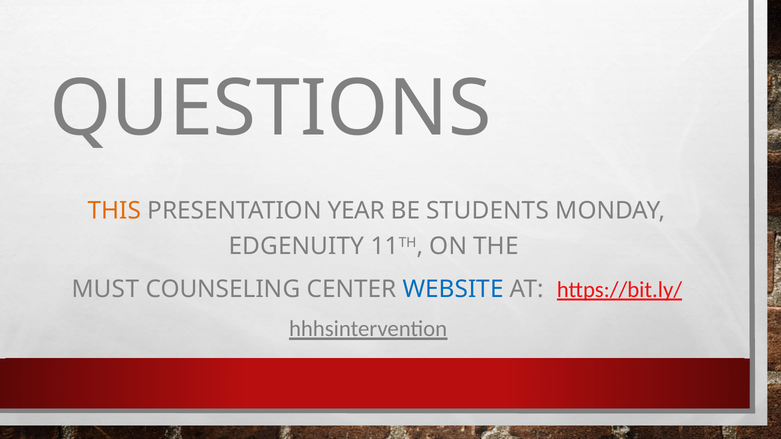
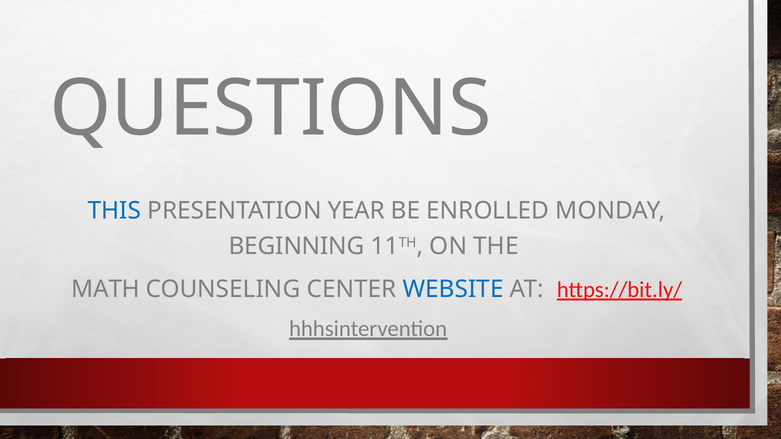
THIS colour: orange -> blue (114, 211)
STUDENTS: STUDENTS -> ENROLLED (488, 211)
EDGENUITY: EDGENUITY -> BEGINNING (297, 246)
MUST: MUST -> MATH (106, 290)
